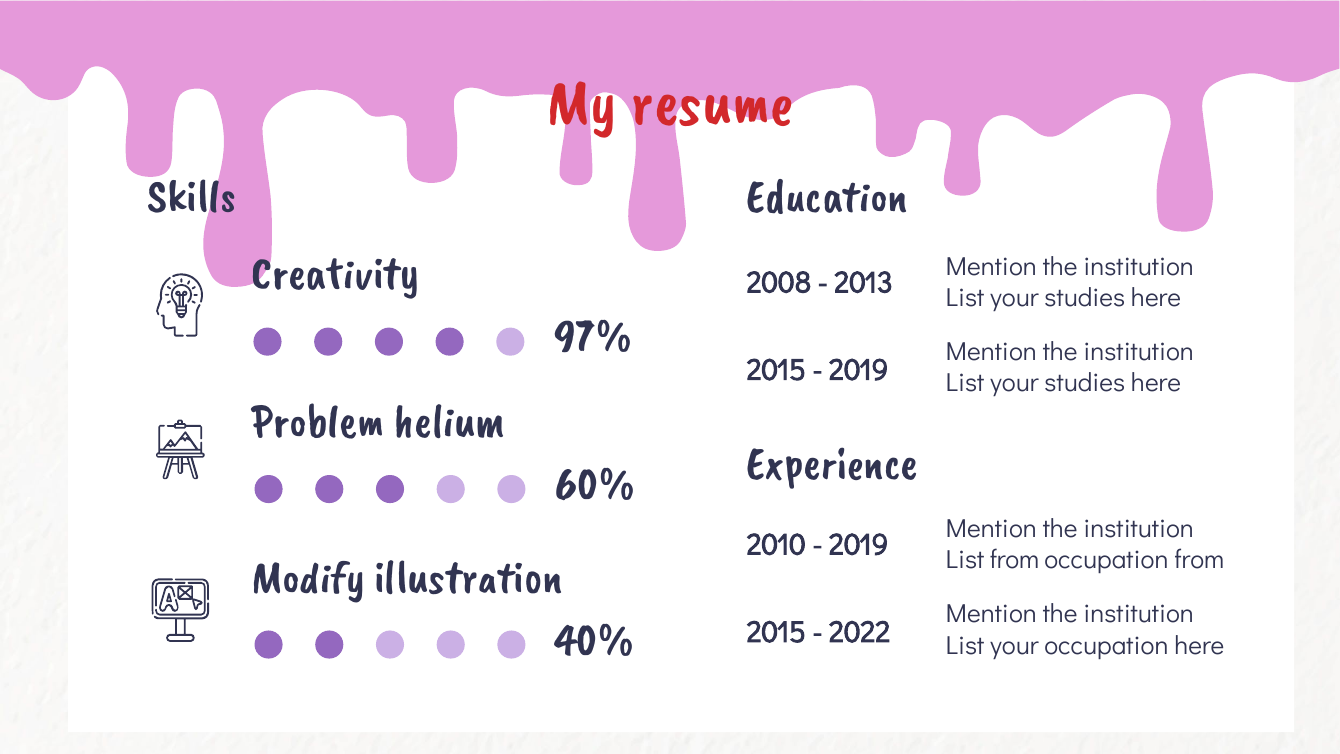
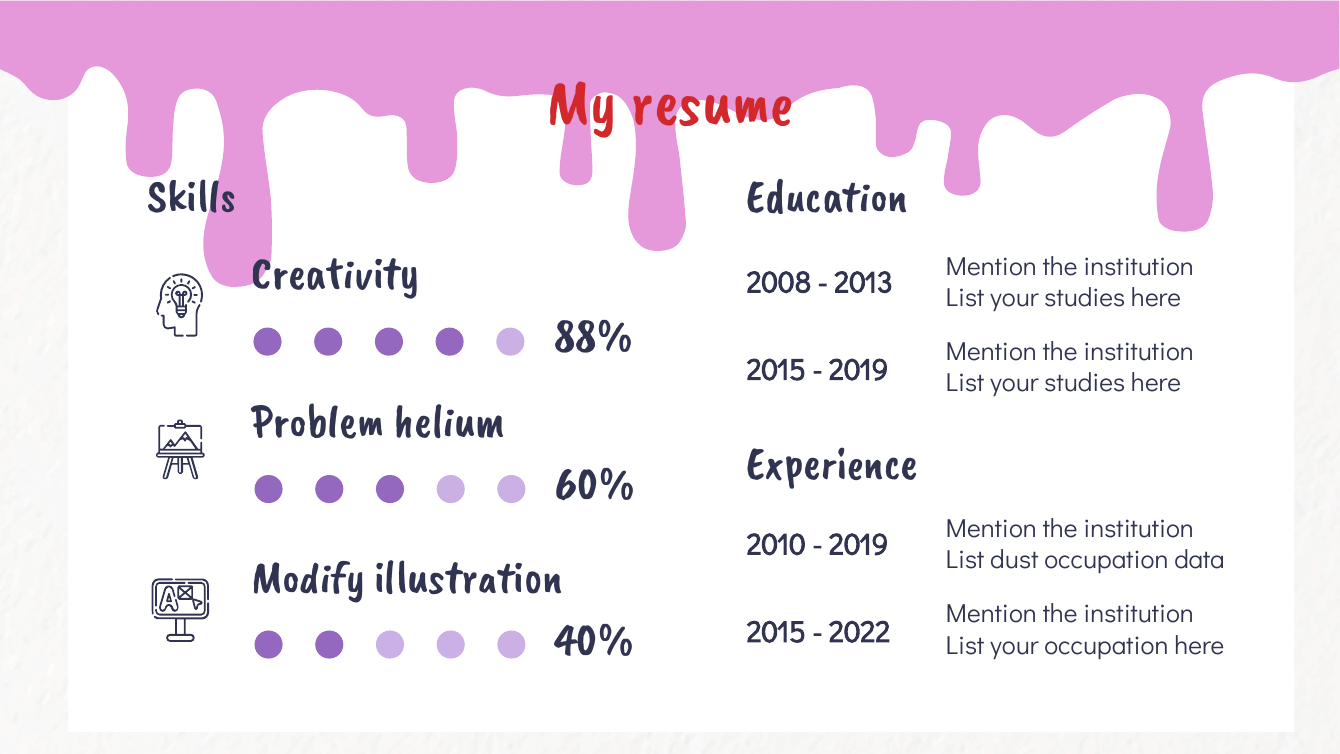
97%: 97% -> 88% (594, 336)
List from: from -> dust (1014, 560)
occupation from: from -> data (1199, 560)
